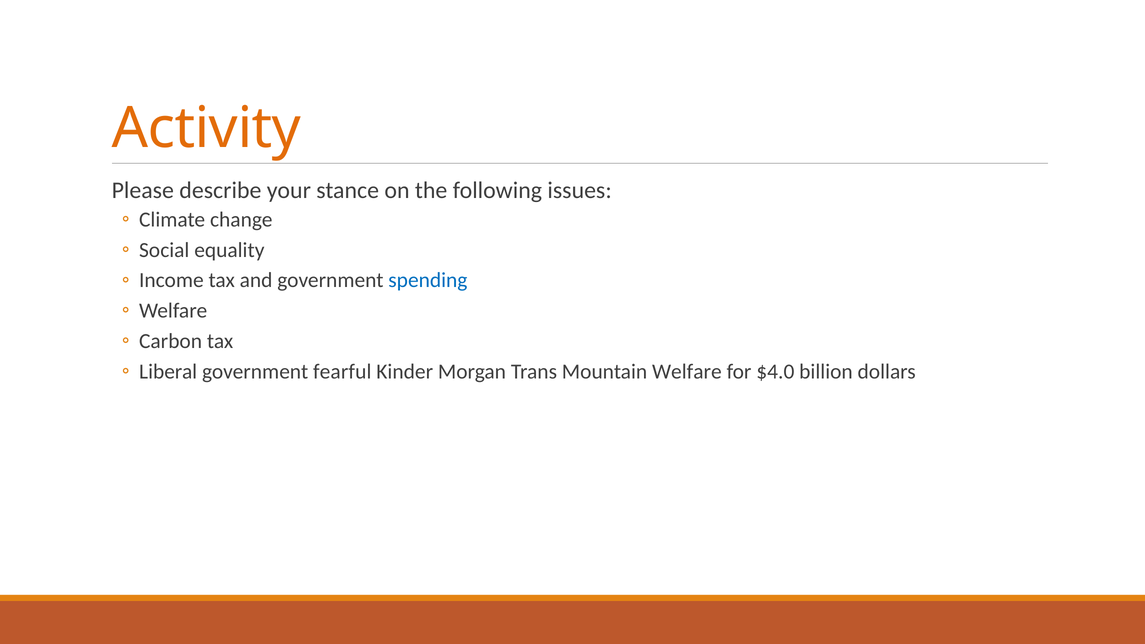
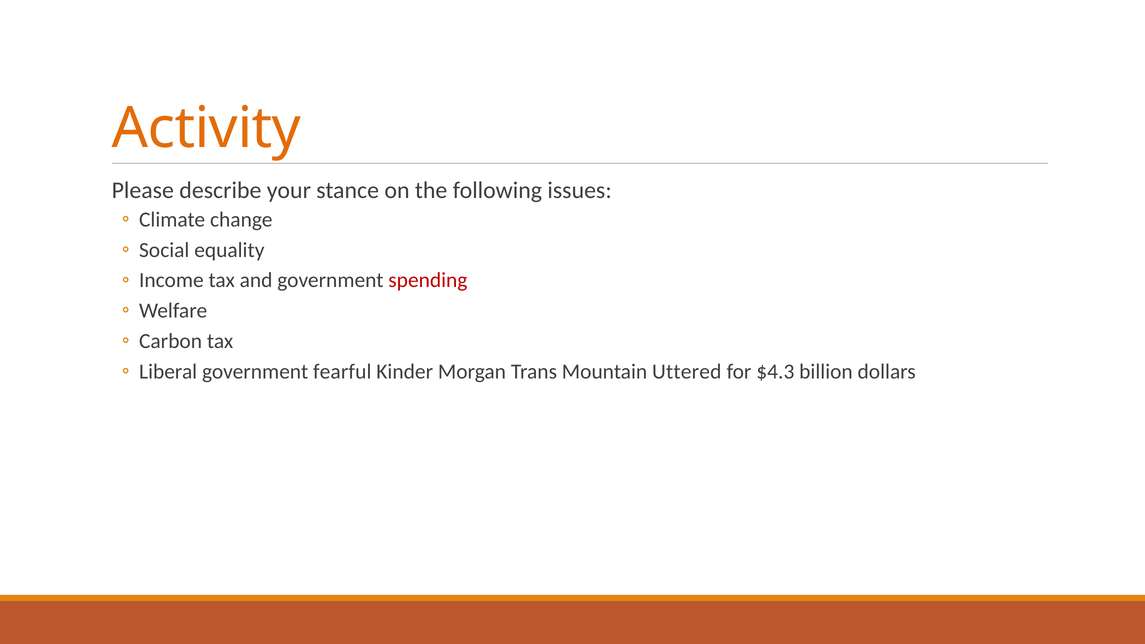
spending colour: blue -> red (428, 280)
Mountain Welfare: Welfare -> Uttered (687, 371)
$4.0: $4.0 -> $4.3 (775, 371)
